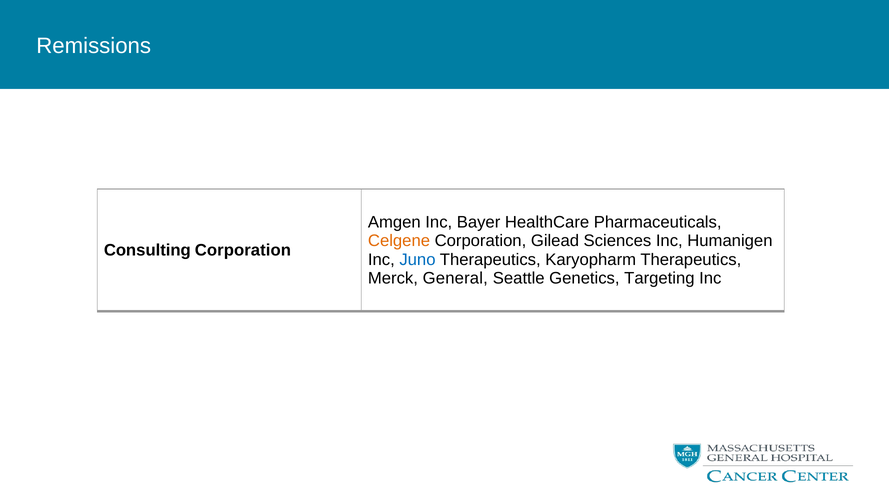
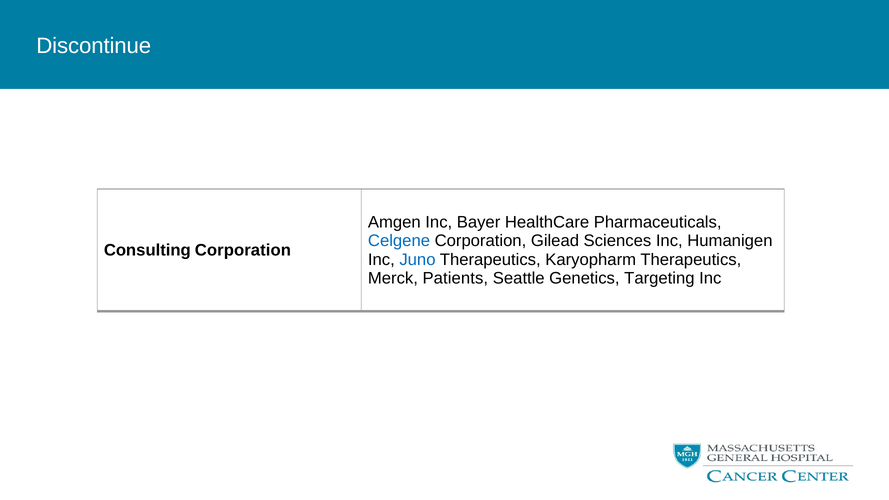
Remissions: Remissions -> Discontinue (94, 46)
Celgene colour: orange -> blue (399, 241)
General: General -> Patients (455, 278)
